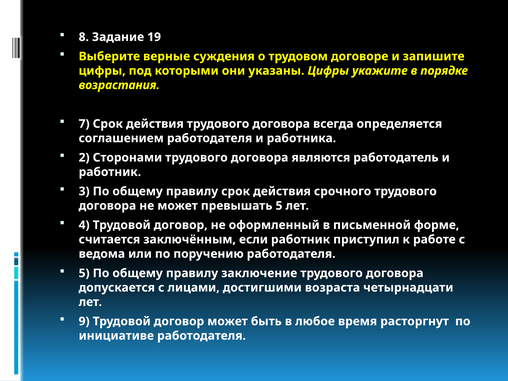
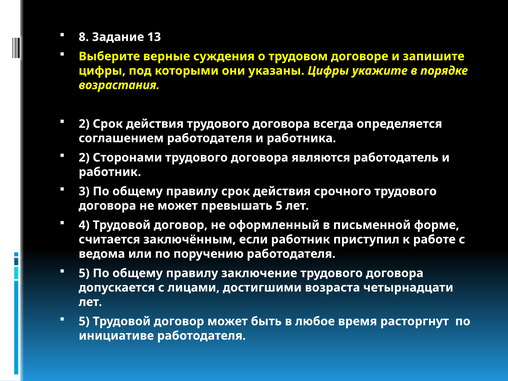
19: 19 -> 13 (154, 37)
7: 7 -> 2 (84, 124)
9: 9 -> 5 (84, 321)
